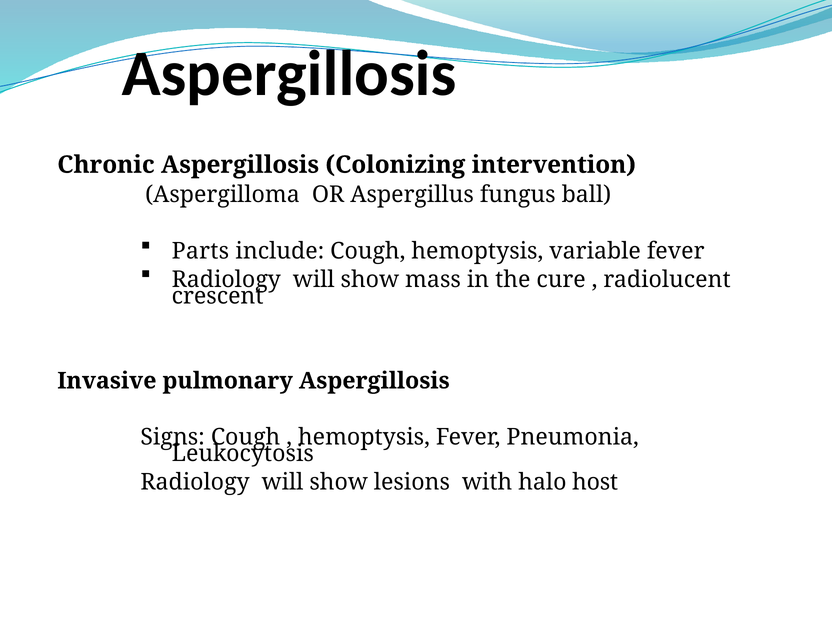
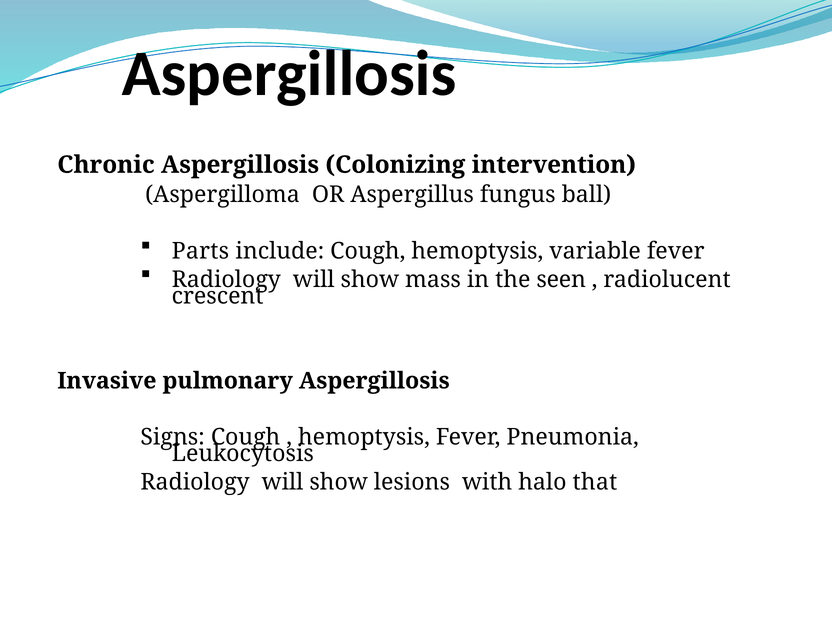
cure: cure -> seen (561, 280)
host: host -> that (595, 482)
